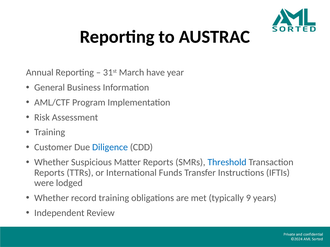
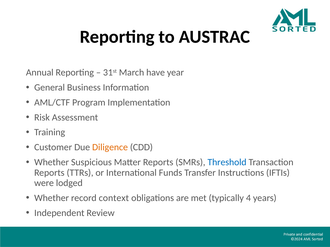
Diligence colour: blue -> orange (110, 148)
record training: training -> context (114, 198)
9: 9 -> 4 (248, 198)
